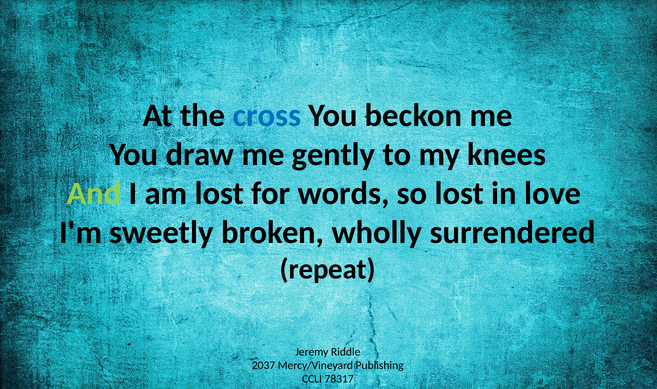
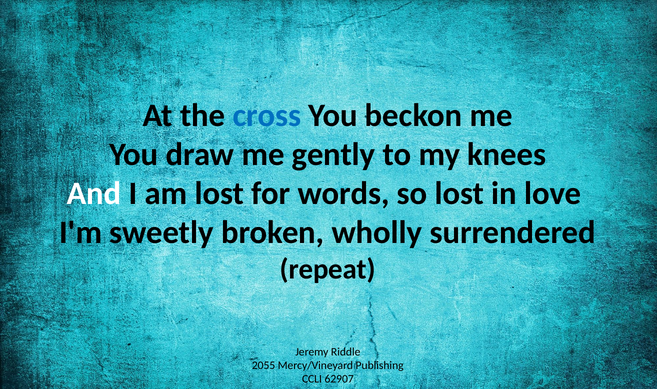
And colour: light green -> white (94, 194)
2037: 2037 -> 2055 (264, 366)
78317: 78317 -> 62907 (339, 379)
